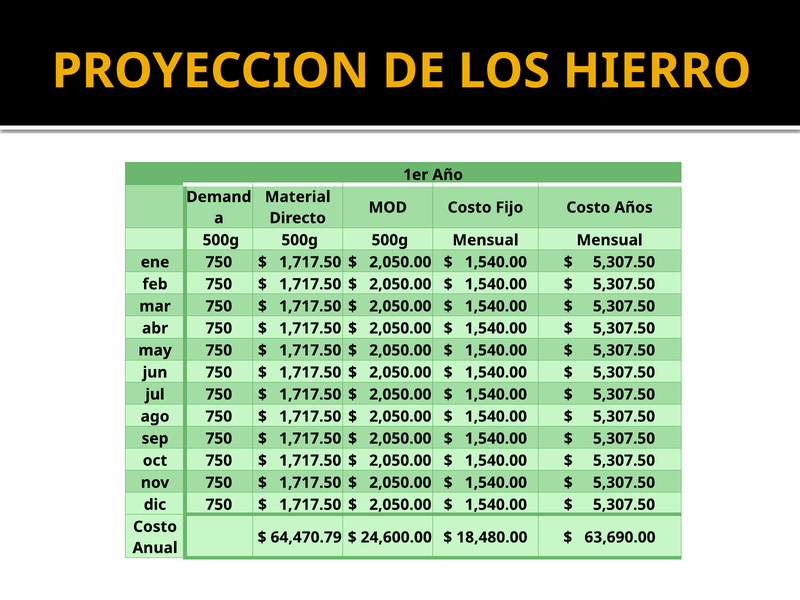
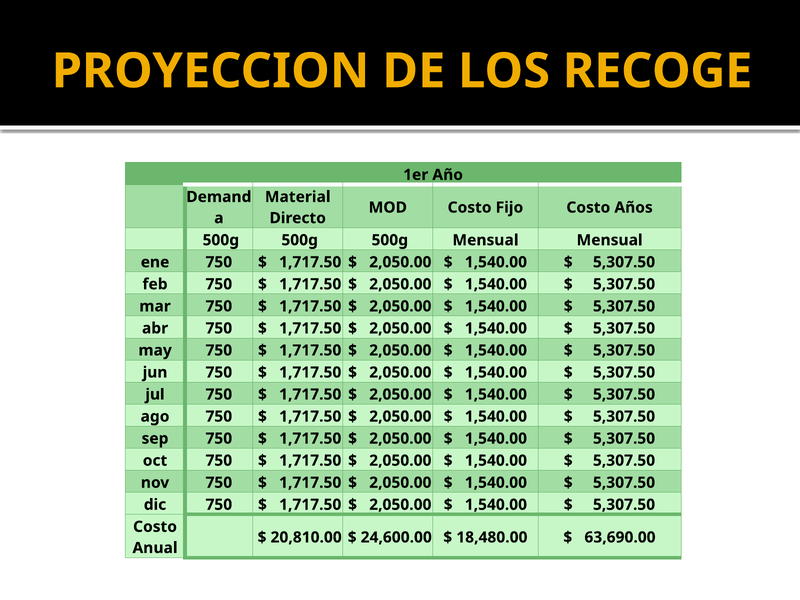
HIERRO: HIERRO -> RECOGE (658, 71)
64,470.79: 64,470.79 -> 20,810.00 (306, 537)
